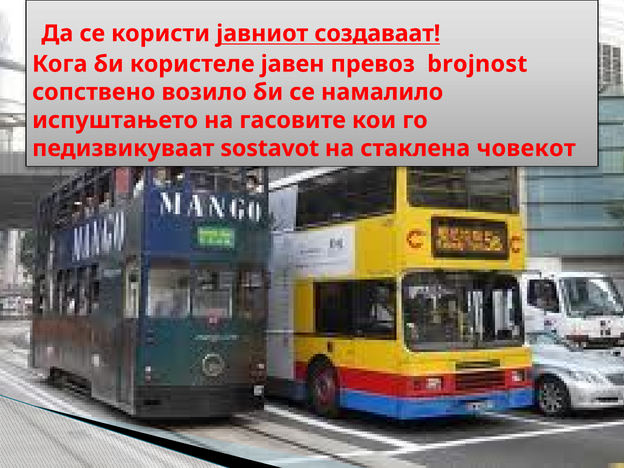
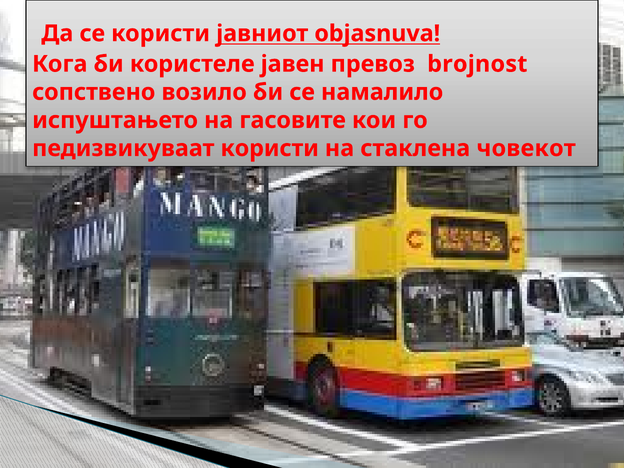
создаваат: создаваат -> objasnuva (377, 33)
педизвикуваат sostavot: sostavot -> користи (270, 148)
